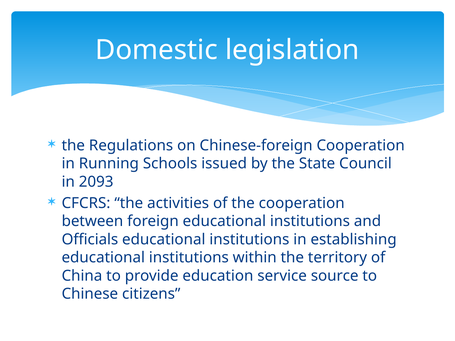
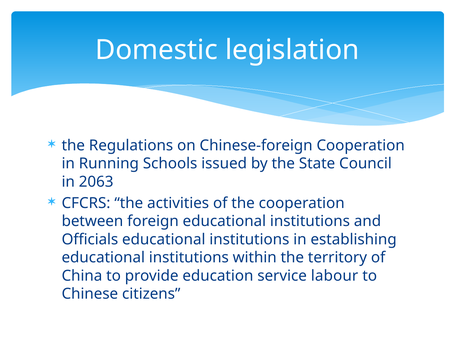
2093: 2093 -> 2063 (96, 182)
source: source -> labour (335, 276)
